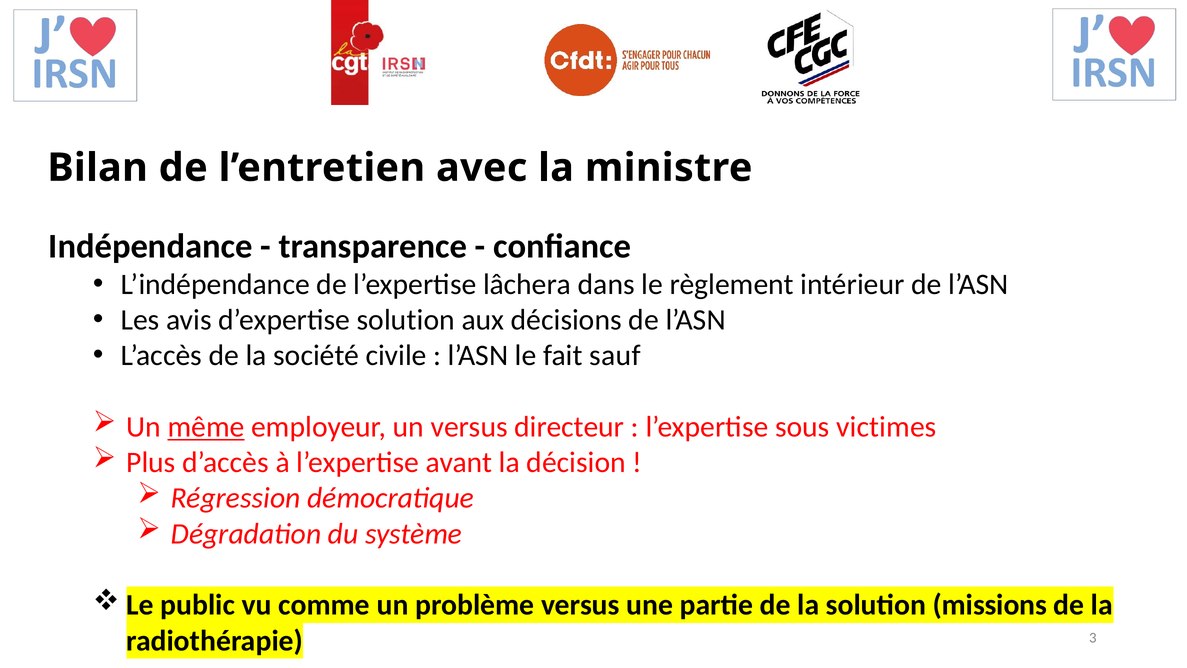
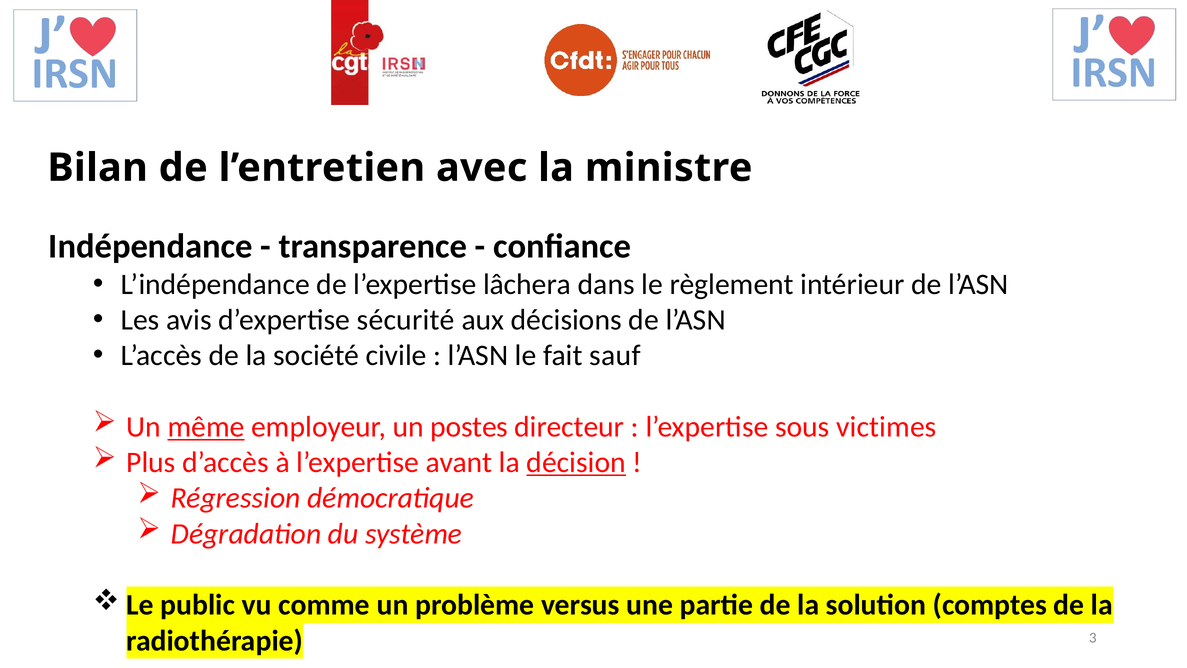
d’expertise solution: solution -> sécurité (406, 320)
un versus: versus -> postes (469, 427)
décision underline: none -> present (576, 462)
missions: missions -> comptes (990, 605)
